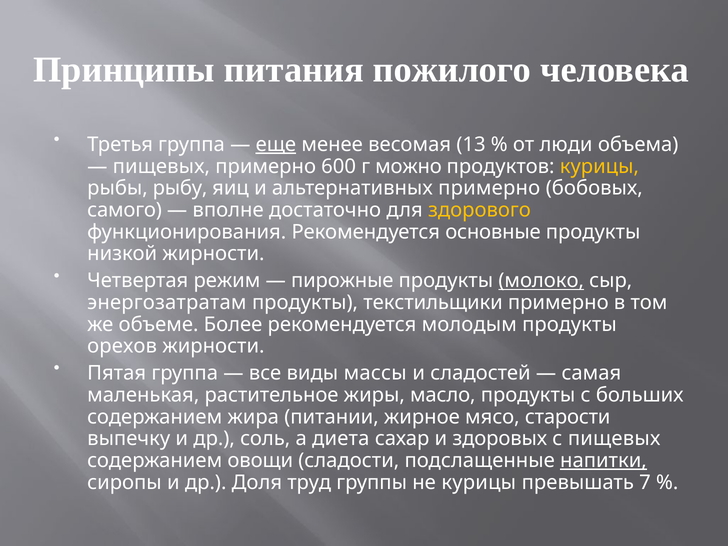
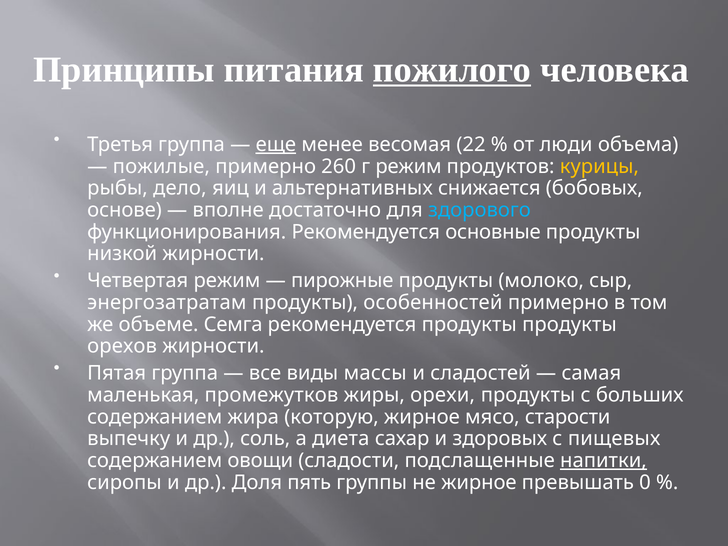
пожилого underline: none -> present (452, 70)
13: 13 -> 22 (471, 145)
пищевых: пищевых -> пожилые (161, 166)
600: 600 -> 260 (339, 166)
г можно: можно -> режим (409, 166)
рыбу: рыбу -> дело (180, 188)
альтернативных примерно: примерно -> снижается (489, 188)
самого: самого -> основе (125, 210)
здорового colour: yellow -> light blue (479, 210)
молоко underline: present -> none (541, 281)
текстильщики: текстильщики -> особенностей (433, 303)
Более: Более -> Семга (233, 324)
рекомендуется молодым: молодым -> продукты (469, 324)
растительное: растительное -> промежутков (271, 395)
масло: масло -> орехи (443, 395)
питании: питании -> которую (331, 417)
труд: труд -> пять (309, 482)
не курицы: курицы -> жирное (479, 482)
7: 7 -> 0 (645, 482)
